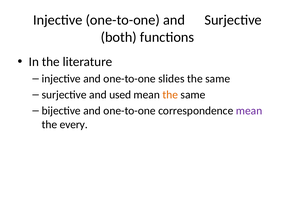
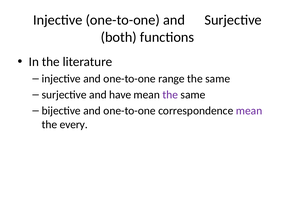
slides: slides -> range (171, 79)
used: used -> have (120, 95)
the colour: orange -> purple (170, 95)
